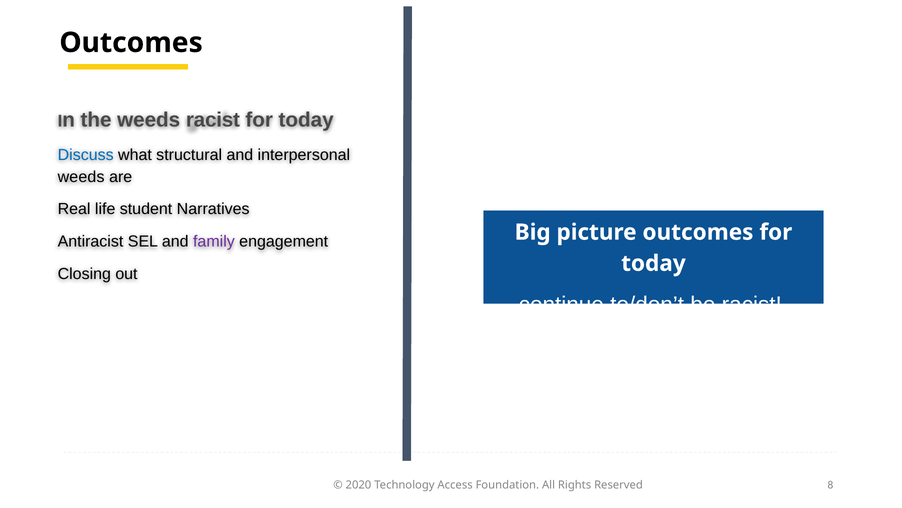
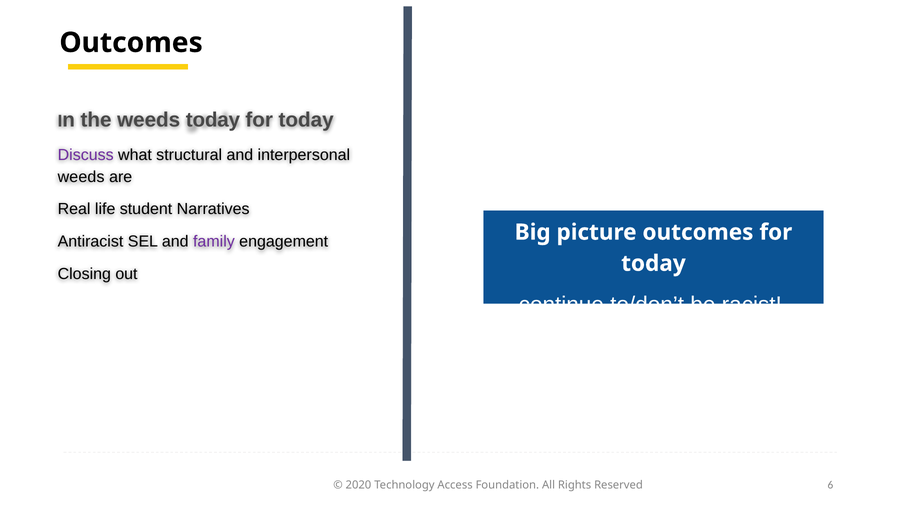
weeds racist: racist -> today (213, 120)
Discuss colour: blue -> purple (86, 155)
8: 8 -> 6 (830, 484)
